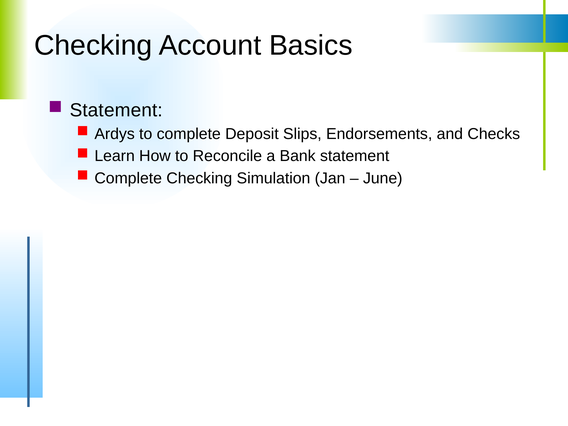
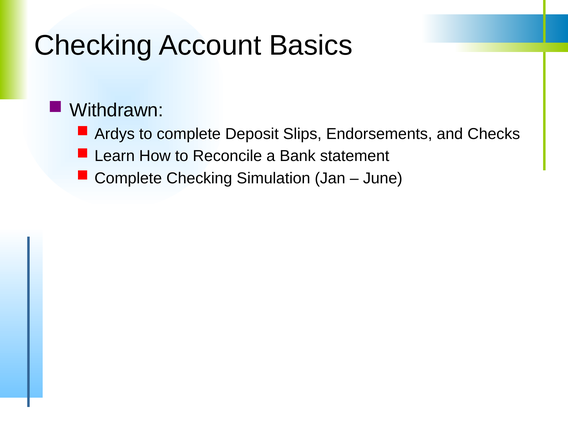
Statement: Statement -> Withdrawn (116, 110)
